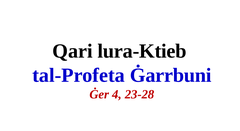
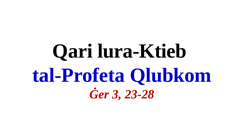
Ġarrbuni: Ġarrbuni -> Qlubkom (171, 76)
4: 4 -> 3 (117, 95)
